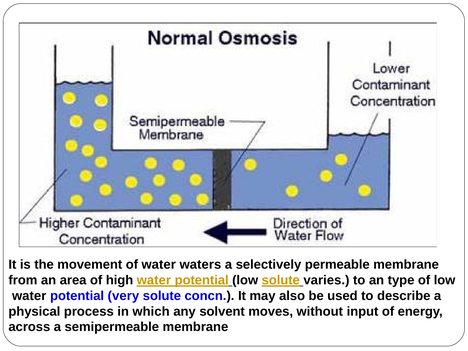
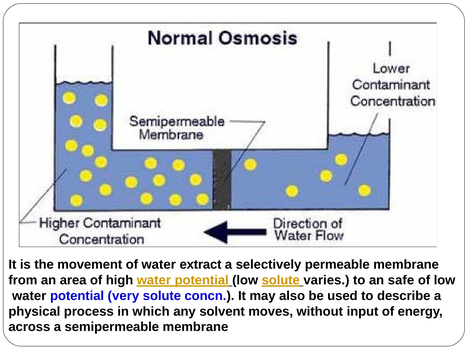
waters: waters -> extract (201, 265)
type: type -> safe (401, 280)
